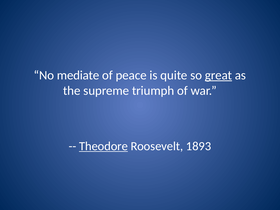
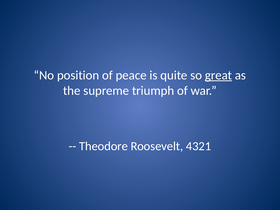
mediate: mediate -> position (78, 75)
Theodore underline: present -> none (103, 146)
1893: 1893 -> 4321 (199, 146)
